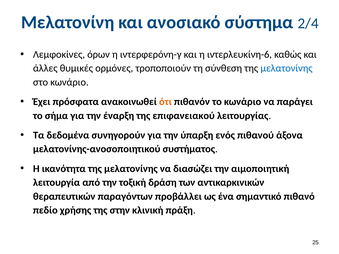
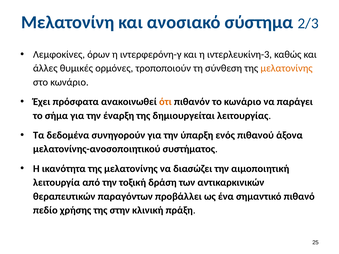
2/4: 2/4 -> 2/3 (308, 24)
ιντερλευκίνη-6: ιντερλευκίνη-6 -> ιντερλευκίνη-3 (239, 54)
μελατονίνης colour: blue -> orange (287, 68)
επιφανειακού: επιφανειακού -> δημιουργείται (184, 116)
